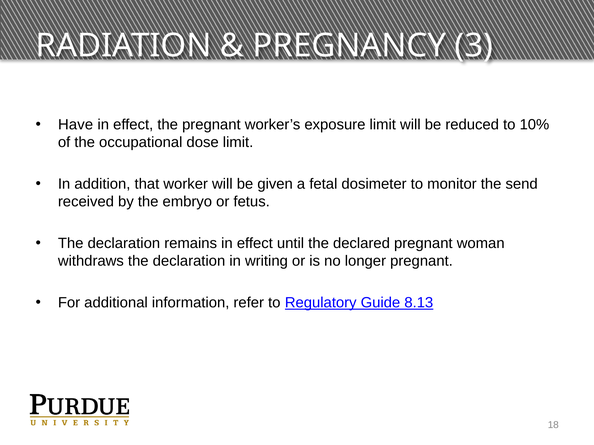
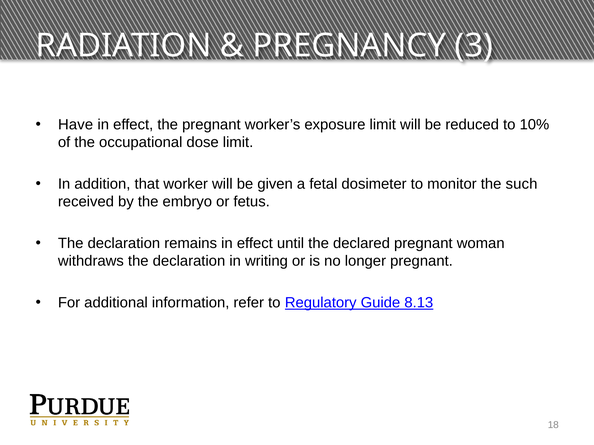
send: send -> such (522, 184)
